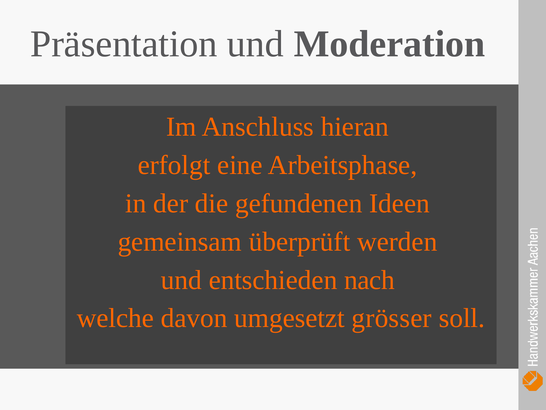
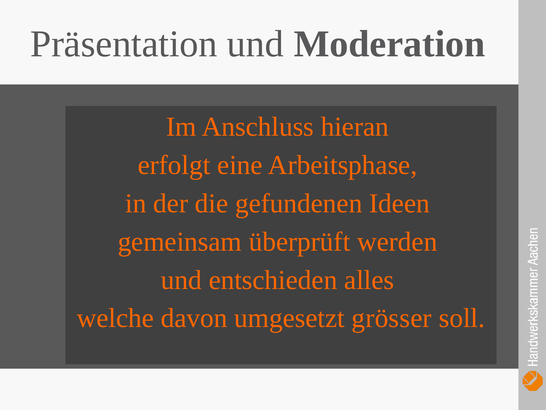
nach: nach -> alles (369, 280)
